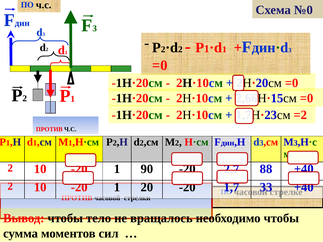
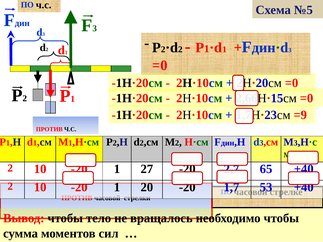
№0: №0 -> №5 (303, 10)
=2: =2 -> =9 (300, 115)
90: 90 -> 27 (147, 169)
88: 88 -> 65 (266, 169)
33: 33 -> 53 (266, 188)
